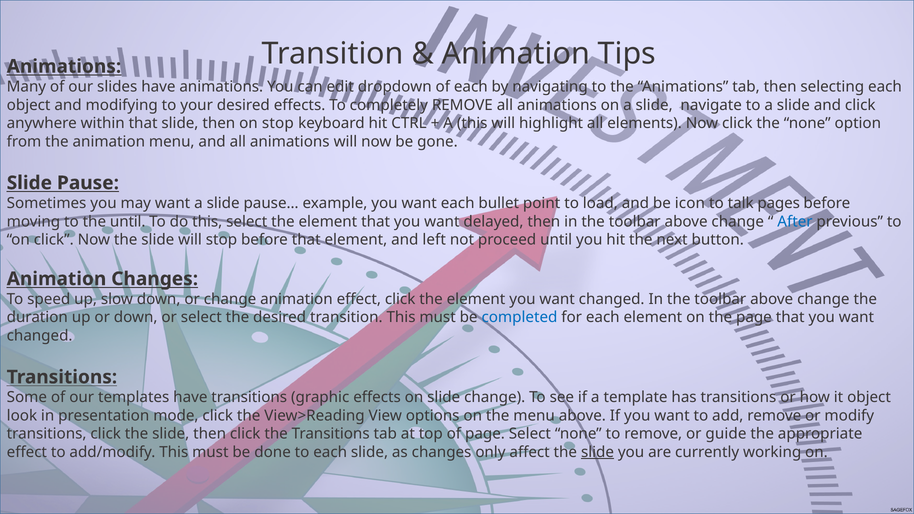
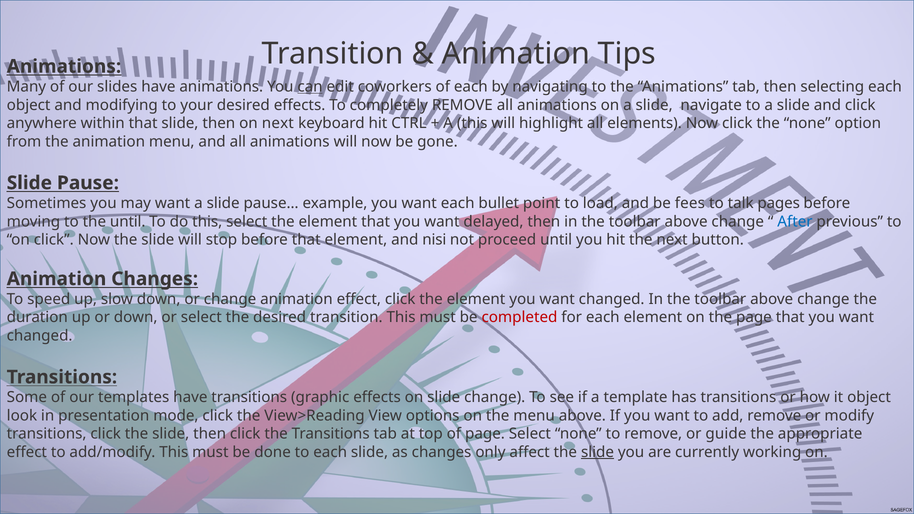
can underline: none -> present (310, 87)
dropdown: dropdown -> coworkers (395, 87)
on stop: stop -> next (278, 123)
icon: icon -> fees (690, 203)
left: left -> nisi (434, 240)
completed colour: blue -> red (519, 317)
